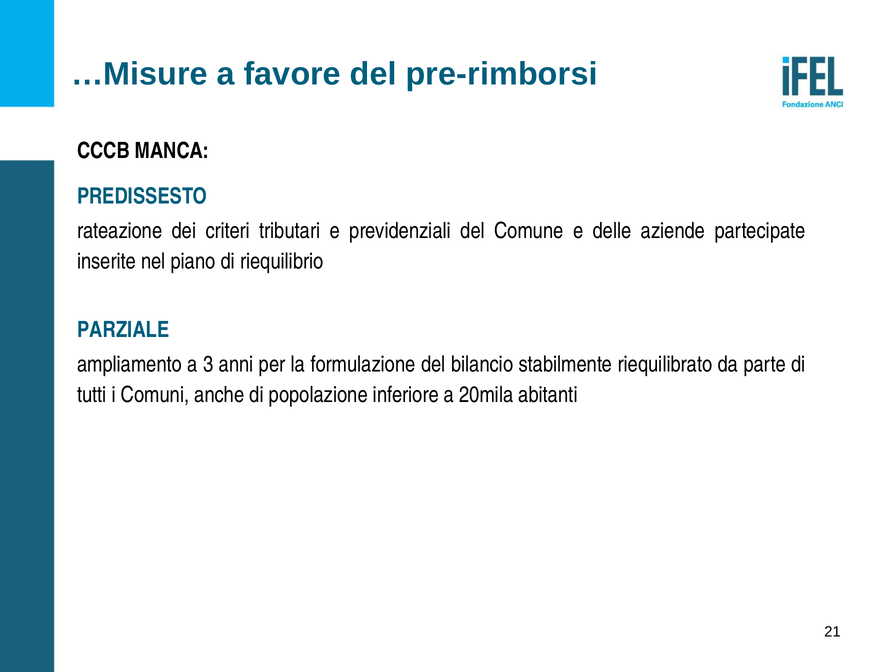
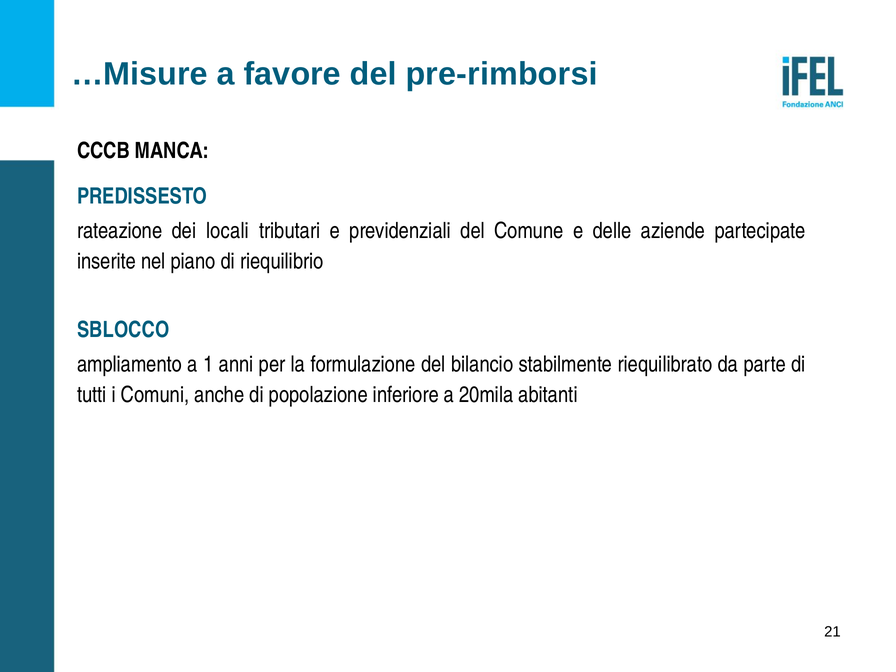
criteri: criteri -> locali (228, 231)
PARZIALE: PARZIALE -> SBLOCCO (123, 330)
3: 3 -> 1 (208, 364)
